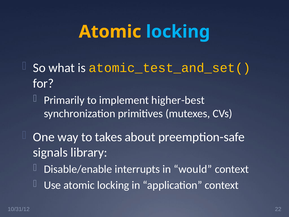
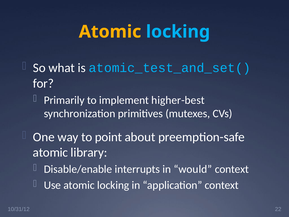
atomic_test_and_set( colour: yellow -> light blue (170, 68)
takes: takes -> point (108, 137)
signals: signals -> atomic (50, 152)
